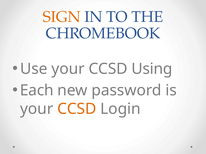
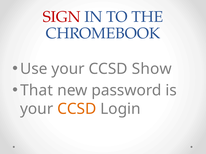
SIGN colour: orange -> red (62, 17)
Using: Using -> Show (152, 69)
Each: Each -> That (37, 91)
